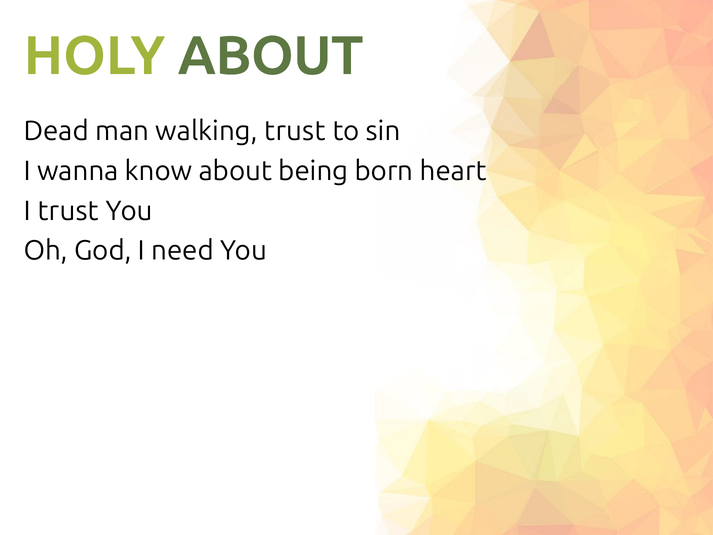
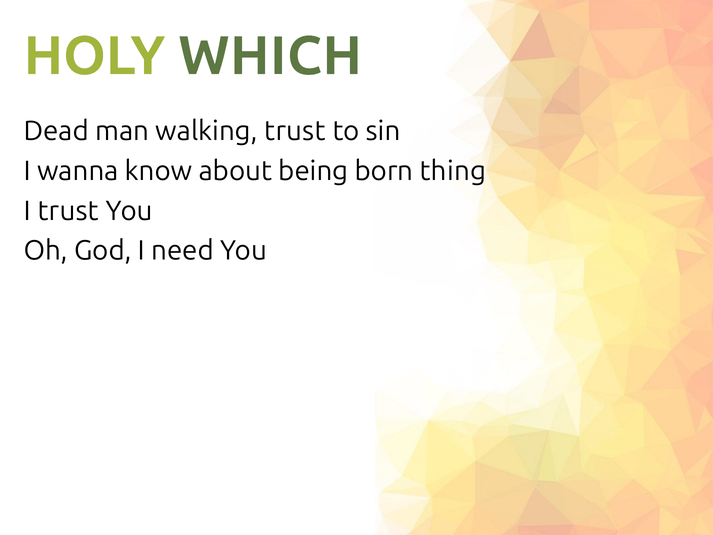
HOLY ABOUT: ABOUT -> WHICH (270, 56)
heart: heart -> thing (453, 171)
